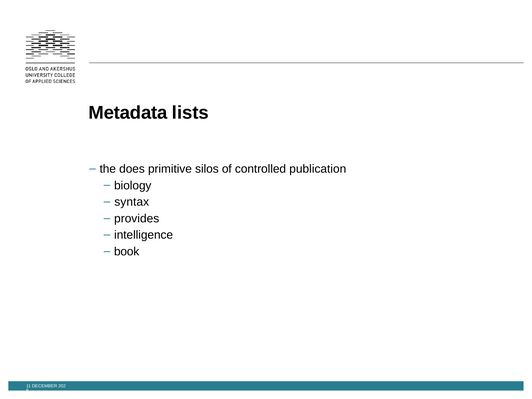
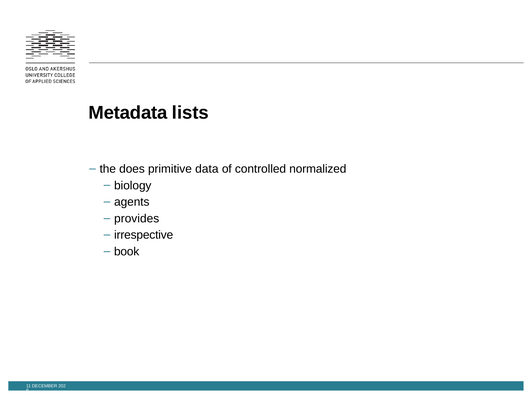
silos: silos -> data (207, 169)
publication: publication -> normalized (318, 169)
syntax: syntax -> agents (132, 202)
intelligence: intelligence -> irrespective (144, 235)
